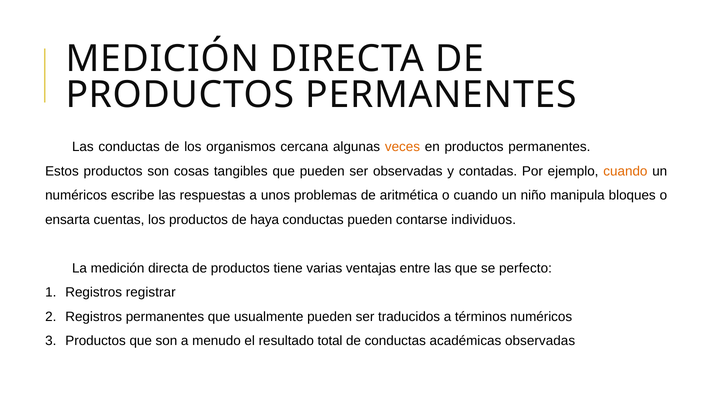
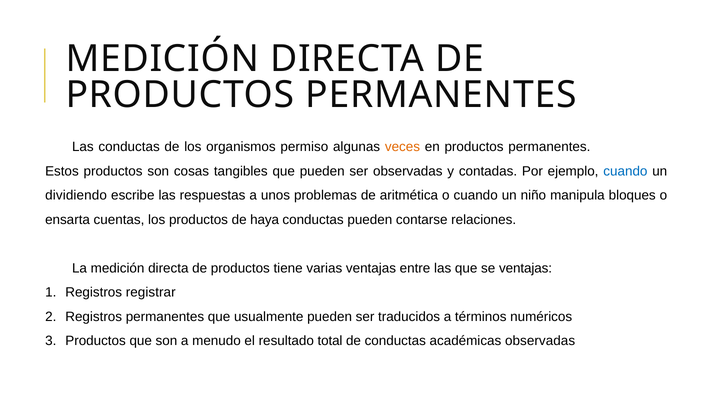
cercana: cercana -> permiso (304, 147)
cuando colour: orange -> blue (625, 171)
numéricos: numéricos -> dividiendo (76, 195)
individuos: individuos -> relaciones (484, 219)
se perfecto: perfecto -> ventajas (526, 268)
